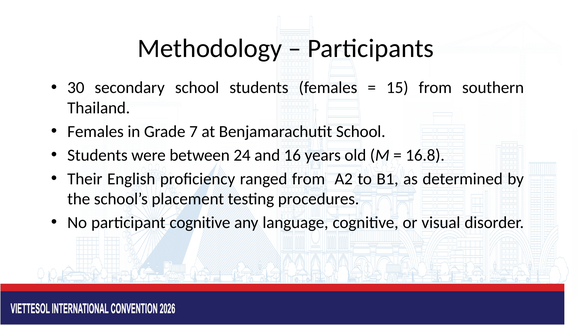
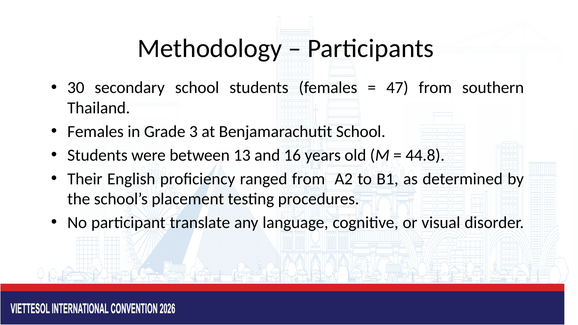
15: 15 -> 47 (397, 88)
7: 7 -> 3 (194, 132)
24: 24 -> 13 (242, 155)
16.8: 16.8 -> 44.8 (425, 155)
participant cognitive: cognitive -> translate (200, 223)
